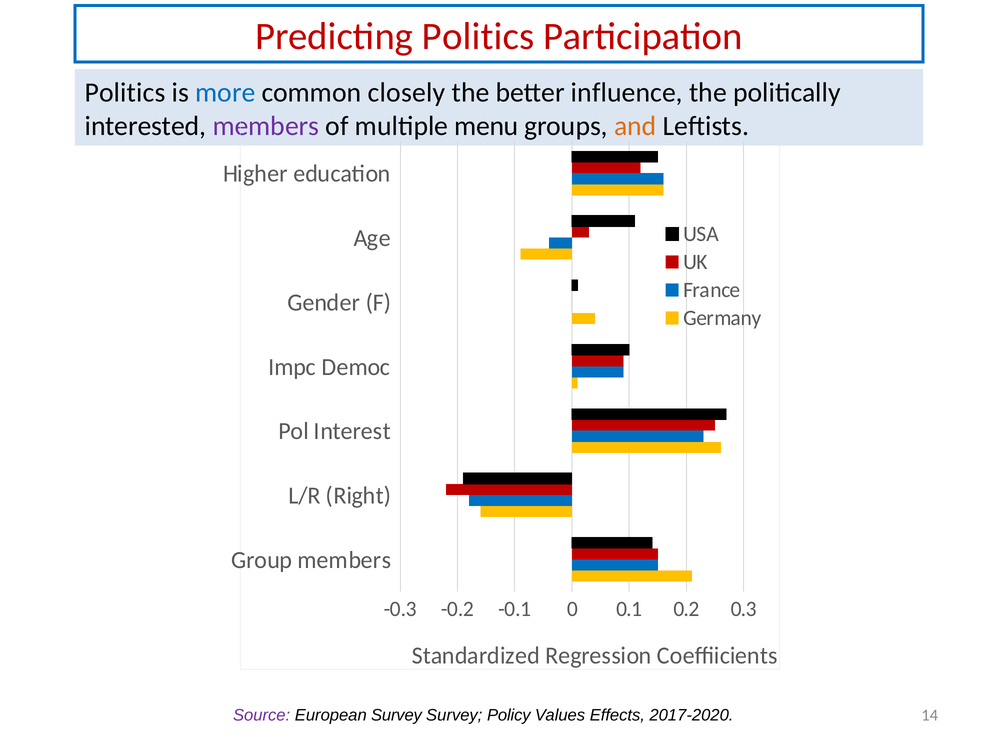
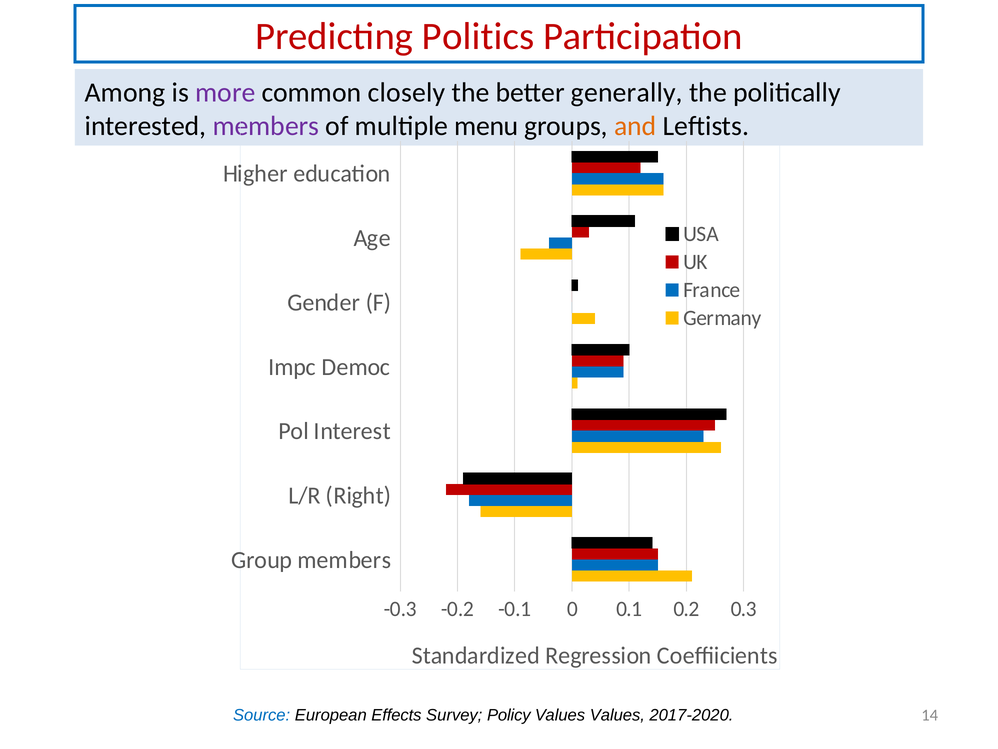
Politics: Politics -> Among (125, 92)
more colour: blue -> purple (225, 92)
influence: influence -> generally (627, 92)
Source colour: purple -> blue (262, 715)
European Survey: Survey -> Effects (396, 715)
Values Effects: Effects -> Values (617, 715)
